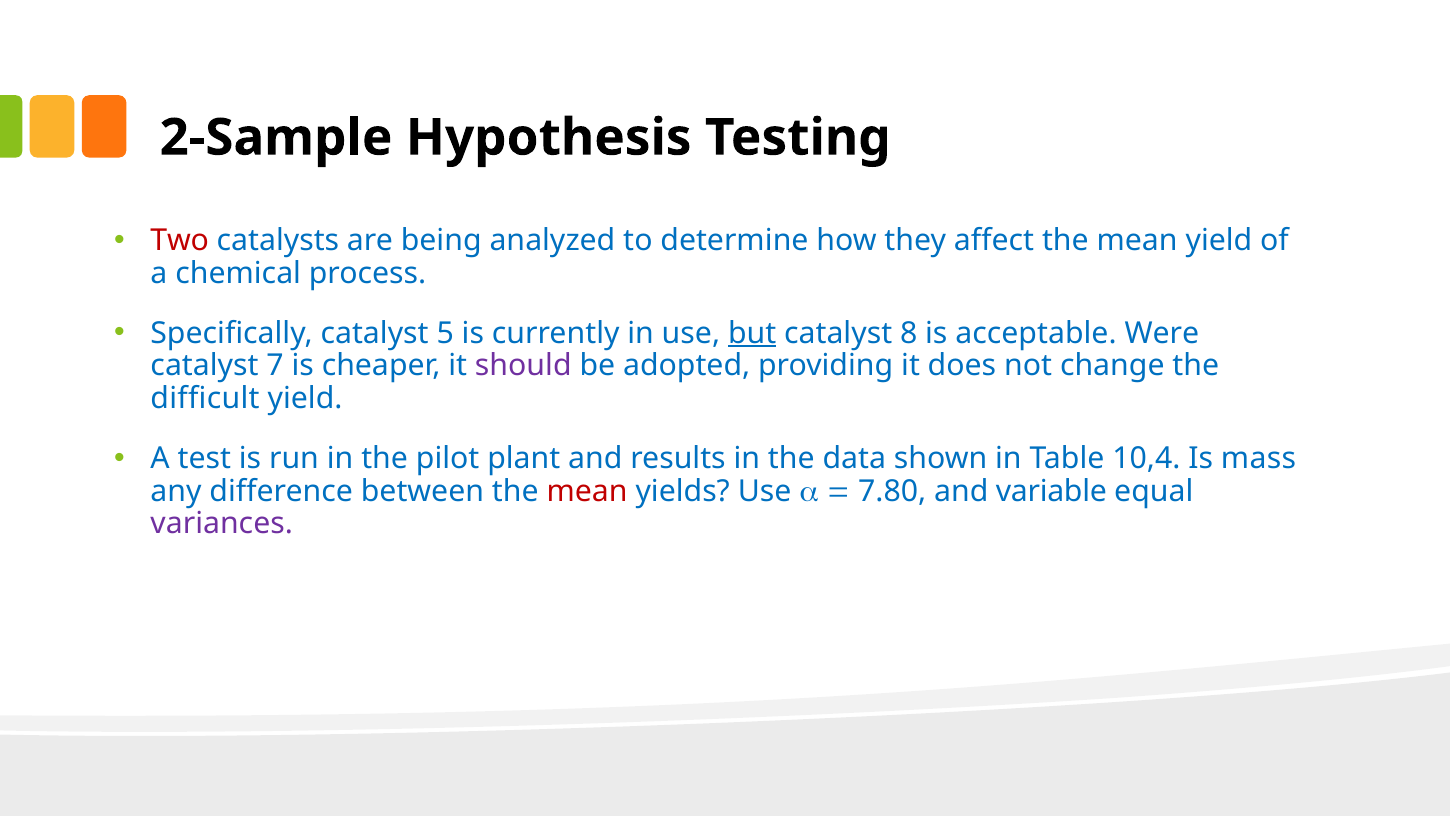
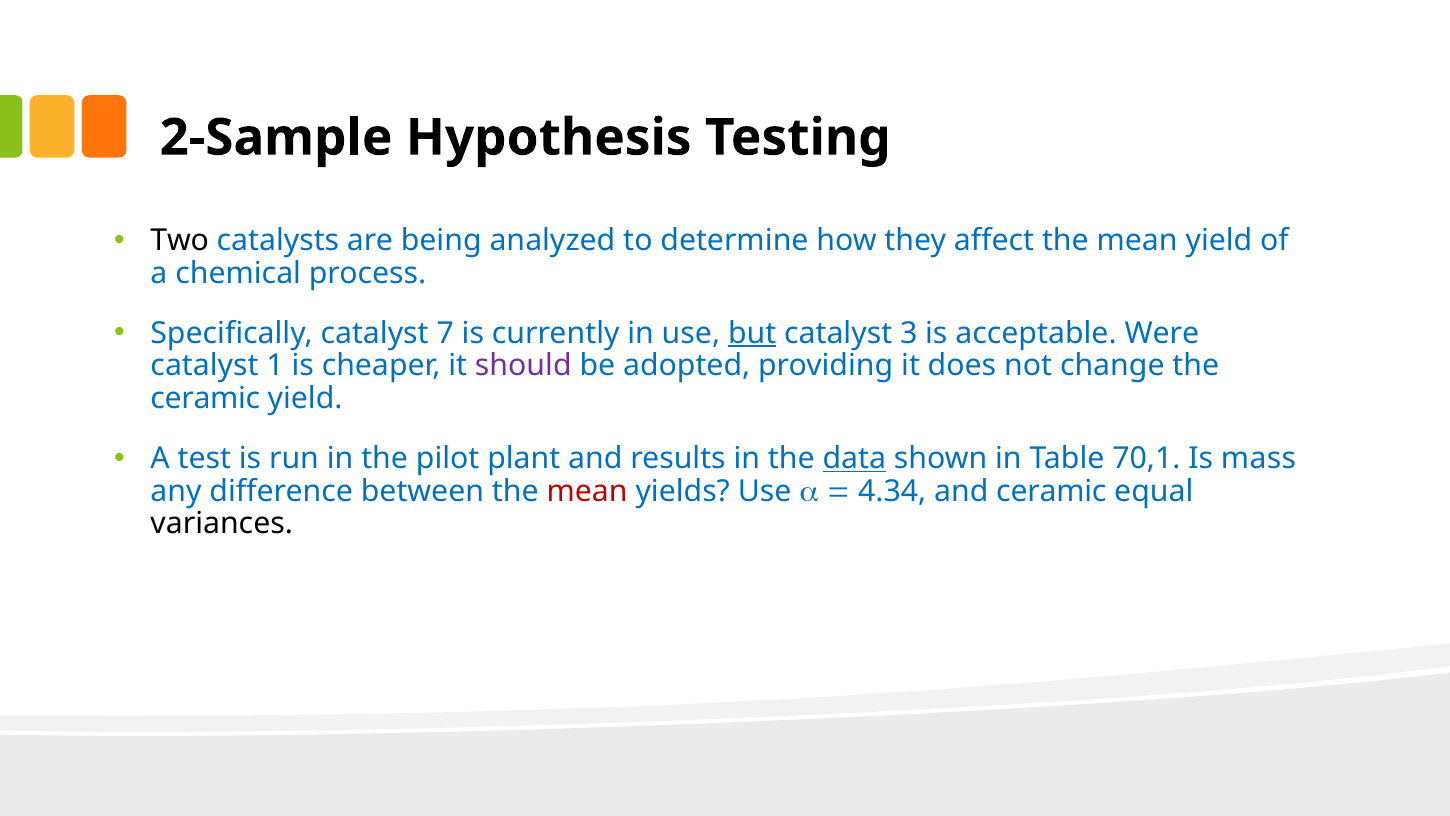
Two colour: red -> black (180, 241)
5: 5 -> 7 (445, 333)
8: 8 -> 3 (909, 333)
7: 7 -> 1 (275, 366)
difficult: difficult -> ceramic (205, 399)
data underline: none -> present (854, 458)
10,4: 10,4 -> 70,1 (1146, 458)
7.80: 7.80 -> 4.34 (892, 491)
and variable: variable -> ceramic (1051, 491)
variances colour: purple -> black (222, 524)
